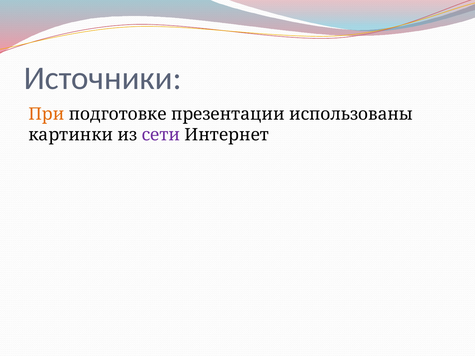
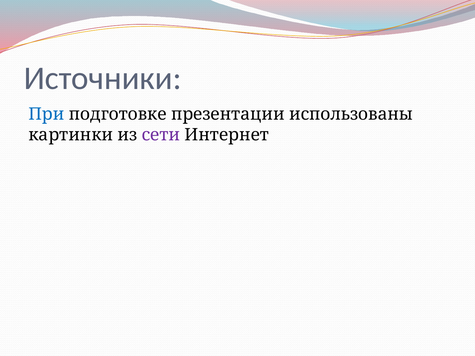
При colour: orange -> blue (46, 114)
